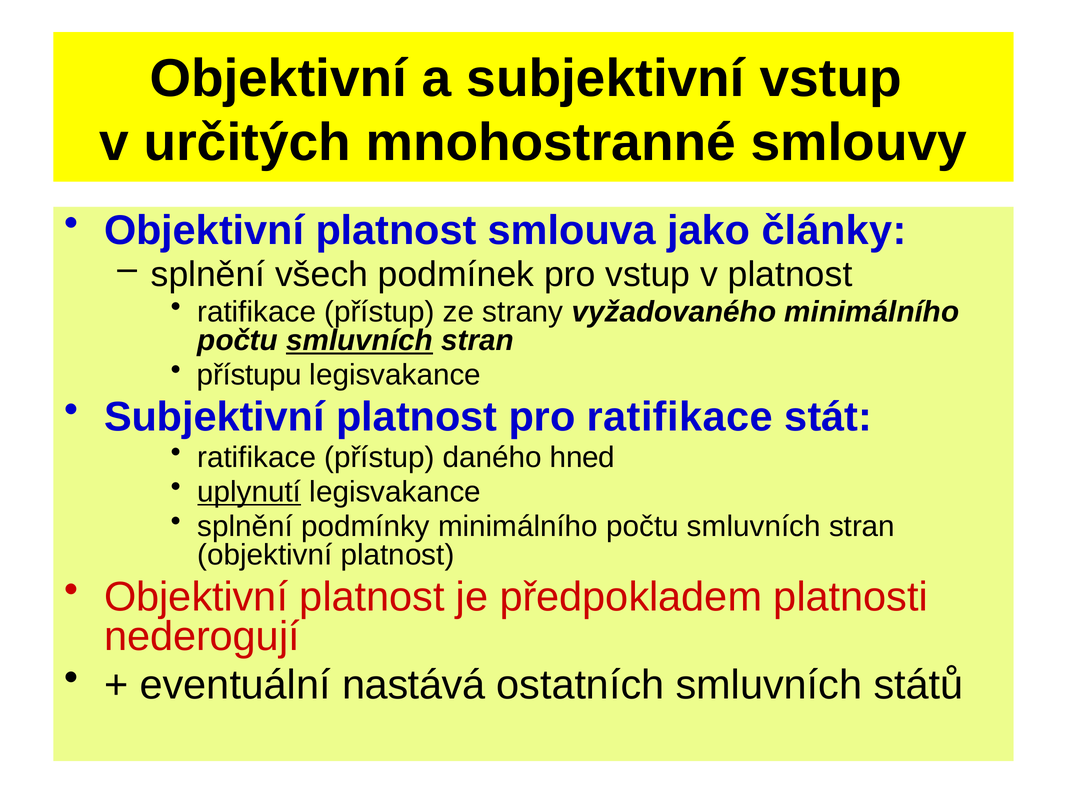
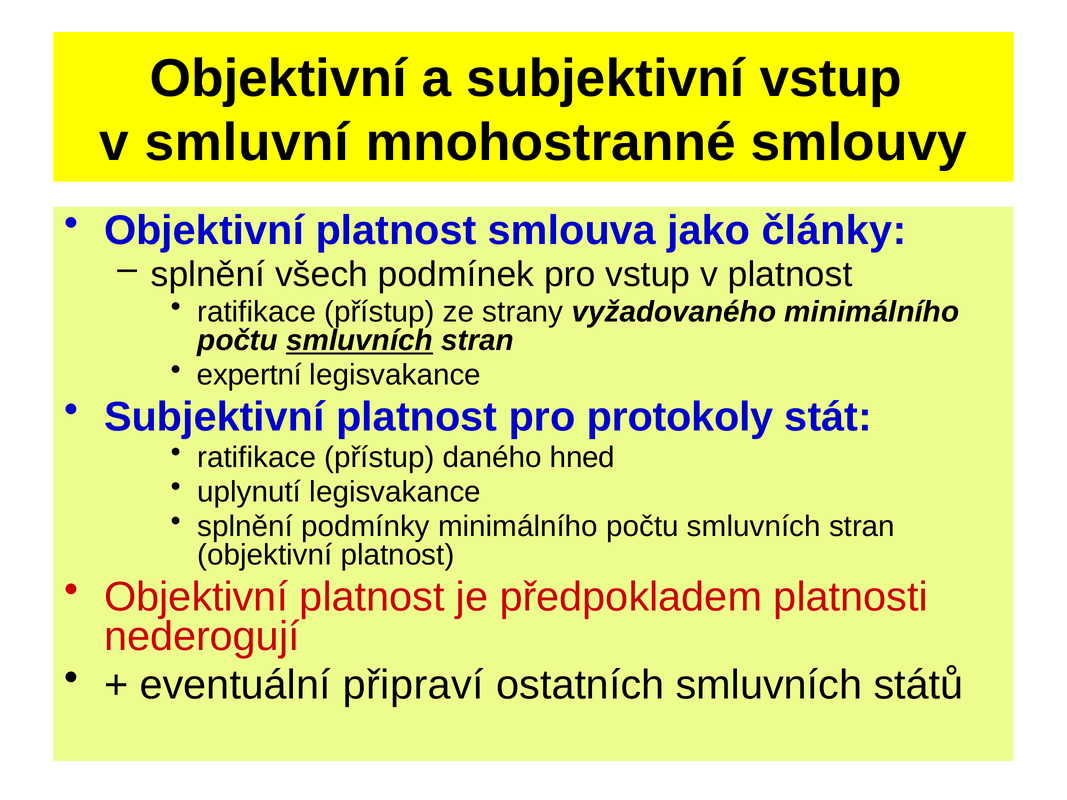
určitých: určitých -> smluvní (247, 143)
přístupu: přístupu -> expertní (249, 375)
pro ratifikace: ratifikace -> protokoly (680, 417)
uplynutí underline: present -> none (249, 492)
nastává: nastává -> připraví (413, 685)
